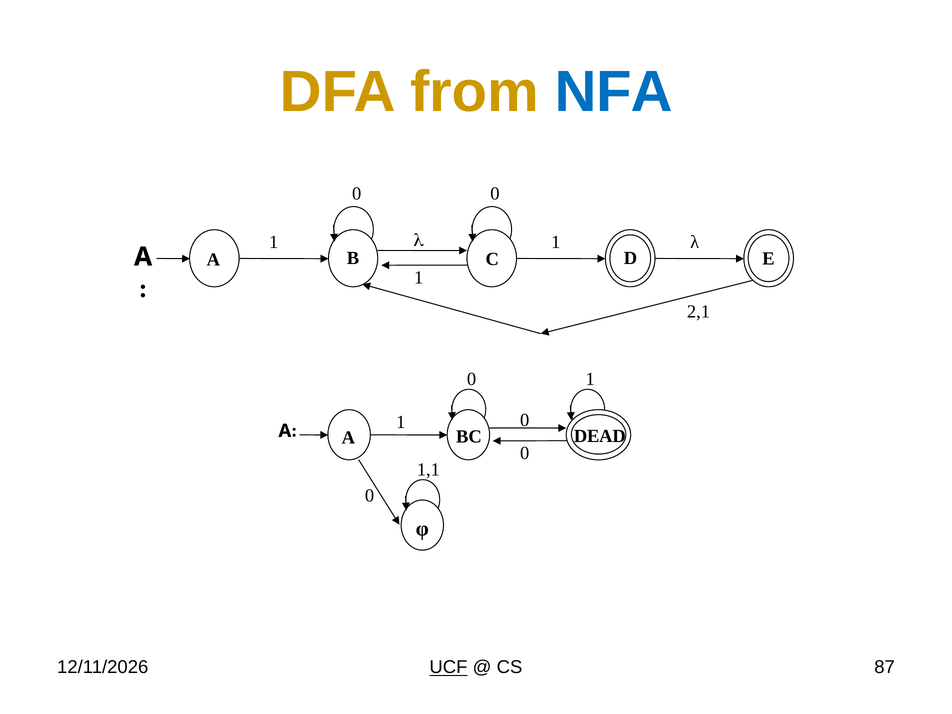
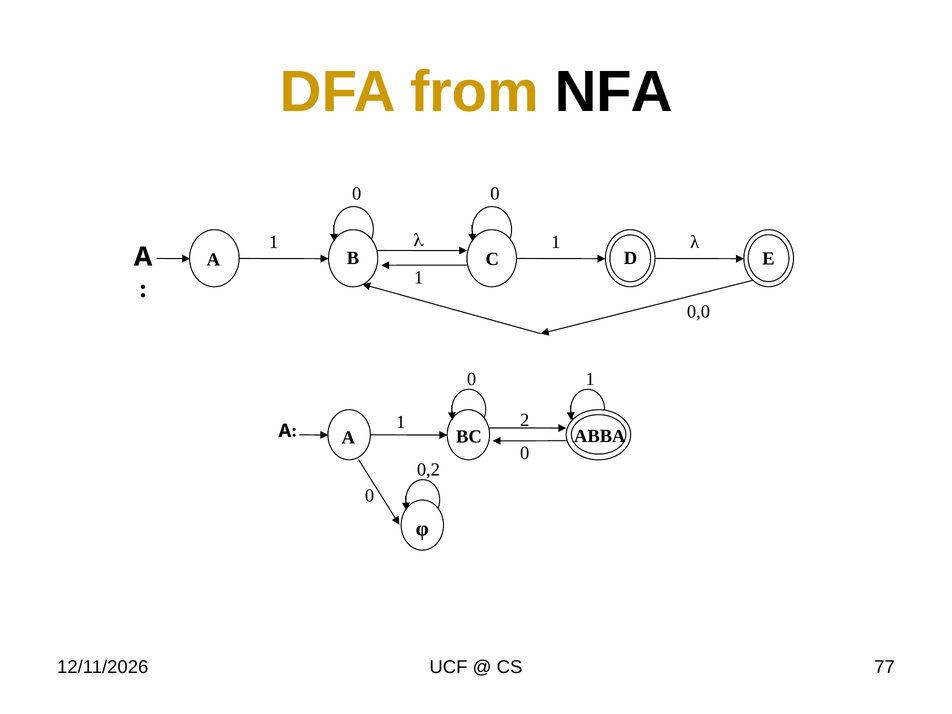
NFA colour: blue -> black (614, 92)
2,1: 2,1 -> 0,0 (699, 312)
0: 0 -> 2 (525, 420)
DEAD: DEAD -> ABBA (600, 436)
1,1: 1,1 -> 0,2 (428, 470)
UCF underline: present -> none (448, 667)
87: 87 -> 77 (885, 667)
